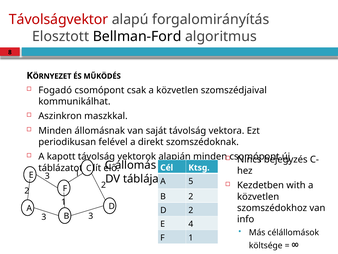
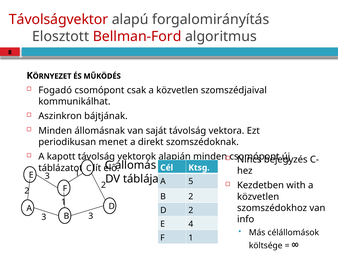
Bellman-Ford colour: black -> red (137, 36)
maszkkal: maszkkal -> bájtjának (106, 116)
felével: felével -> menet (113, 142)
